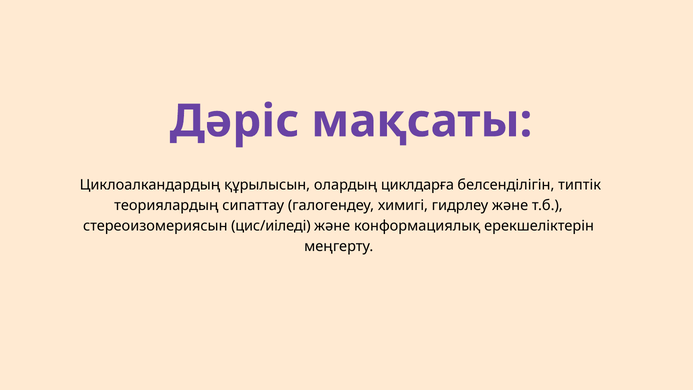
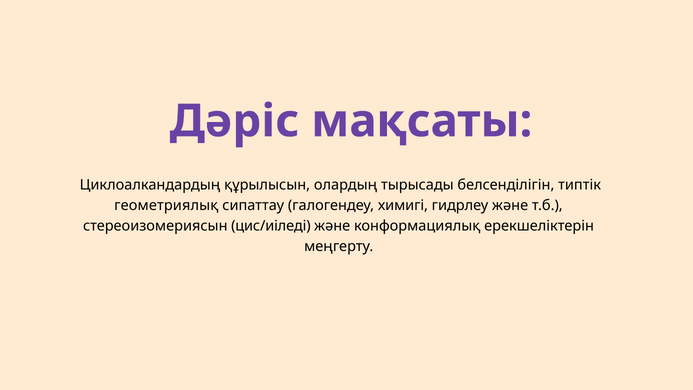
циклдарға: циклдарға -> тырысады (417, 185)
теориялардың: теориялардың -> геометриялық (166, 205)
